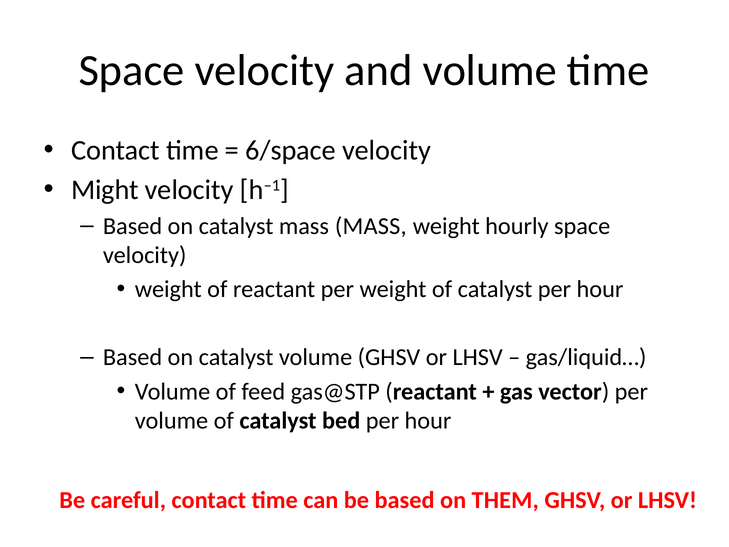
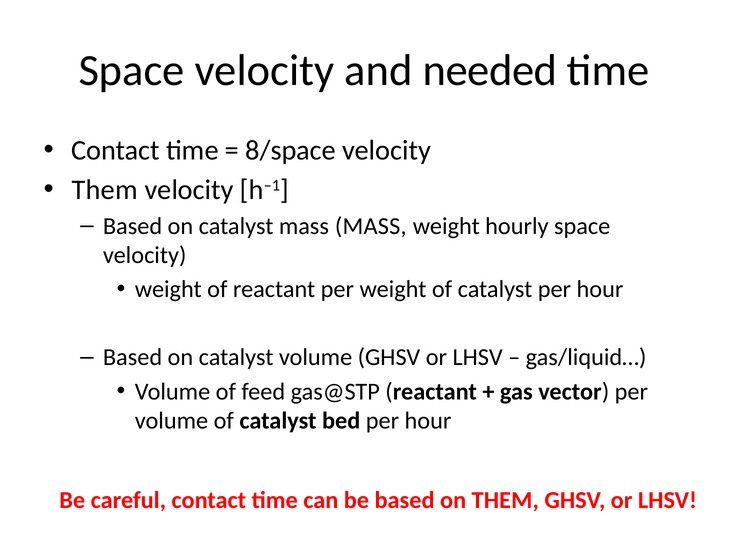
and volume: volume -> needed (490, 71)
6/space: 6/space -> 8/space (291, 150)
Might: Might -> Them (105, 190)
